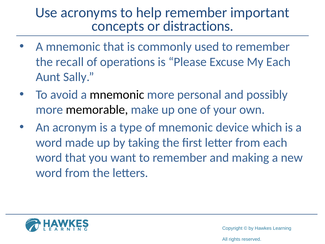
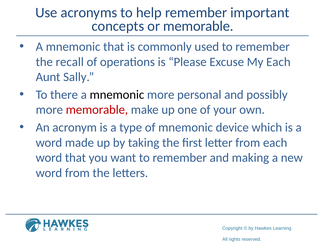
or distractions: distractions -> memorable (198, 26)
avoid: avoid -> there (64, 95)
memorable colour: black -> red (97, 110)
